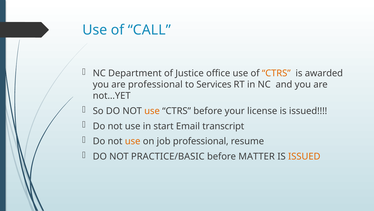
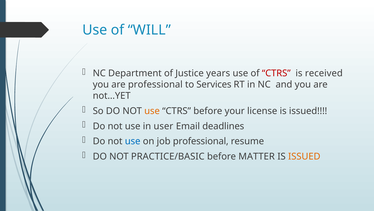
CALL: CALL -> WILL (149, 30)
office: office -> years (218, 73)
CTRS colour: orange -> red (276, 73)
awarded: awarded -> received (324, 73)
start: start -> user (163, 126)
transcript: transcript -> deadlines (223, 126)
use colour: orange -> blue (133, 141)
